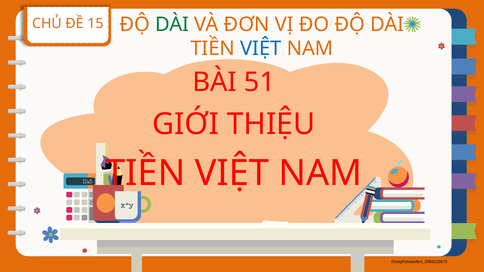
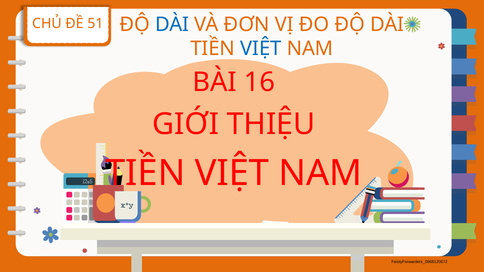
15: 15 -> 51 (95, 24)
DÀI colour: green -> blue (172, 25)
51: 51 -> 16 (259, 82)
